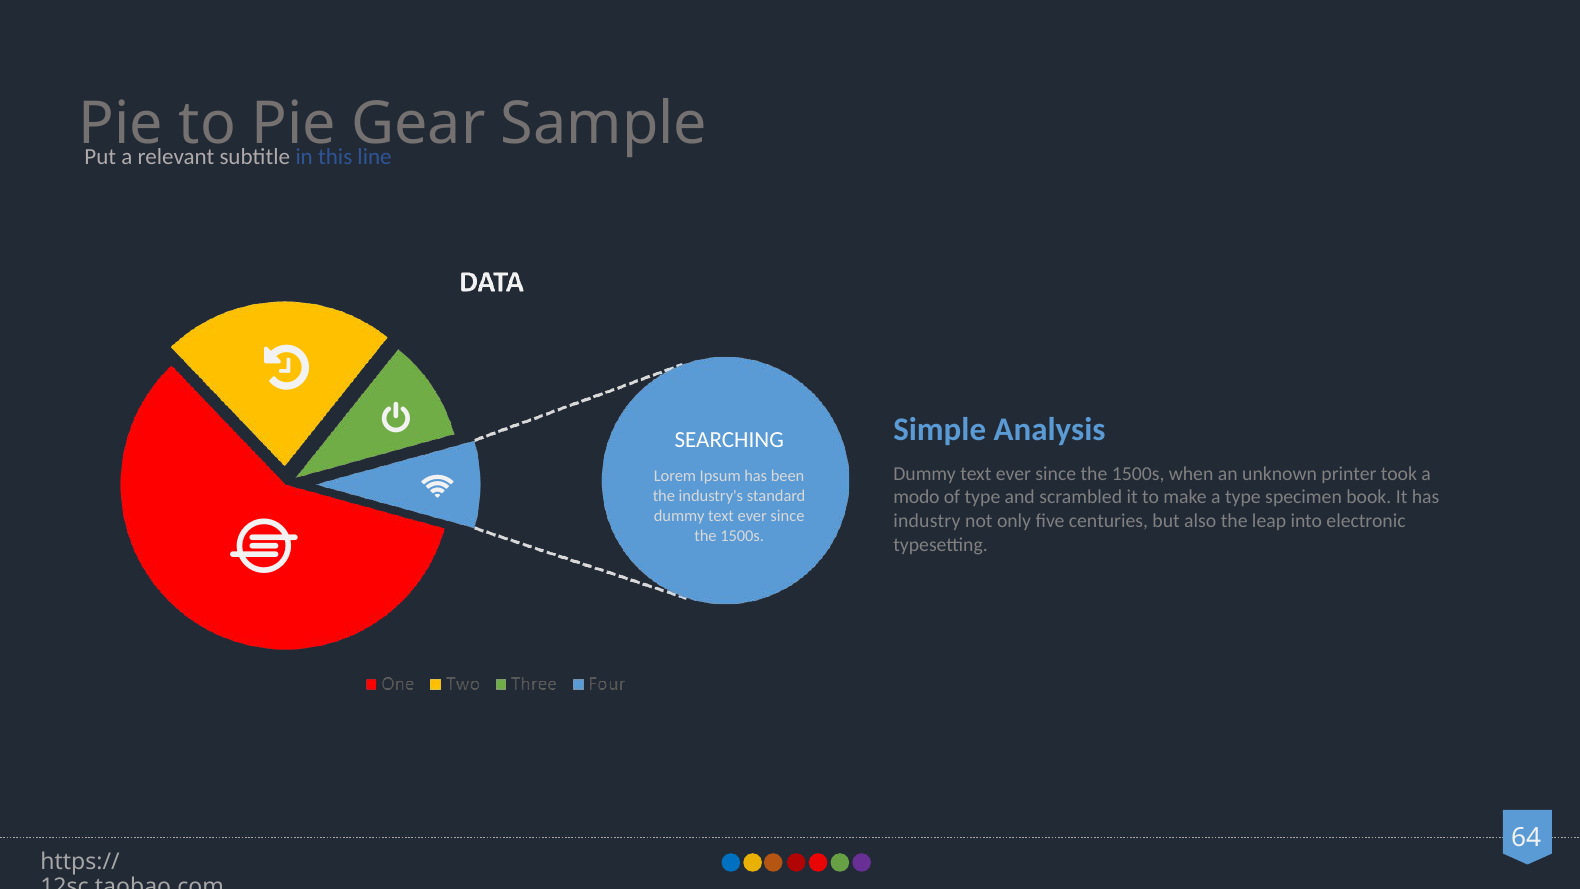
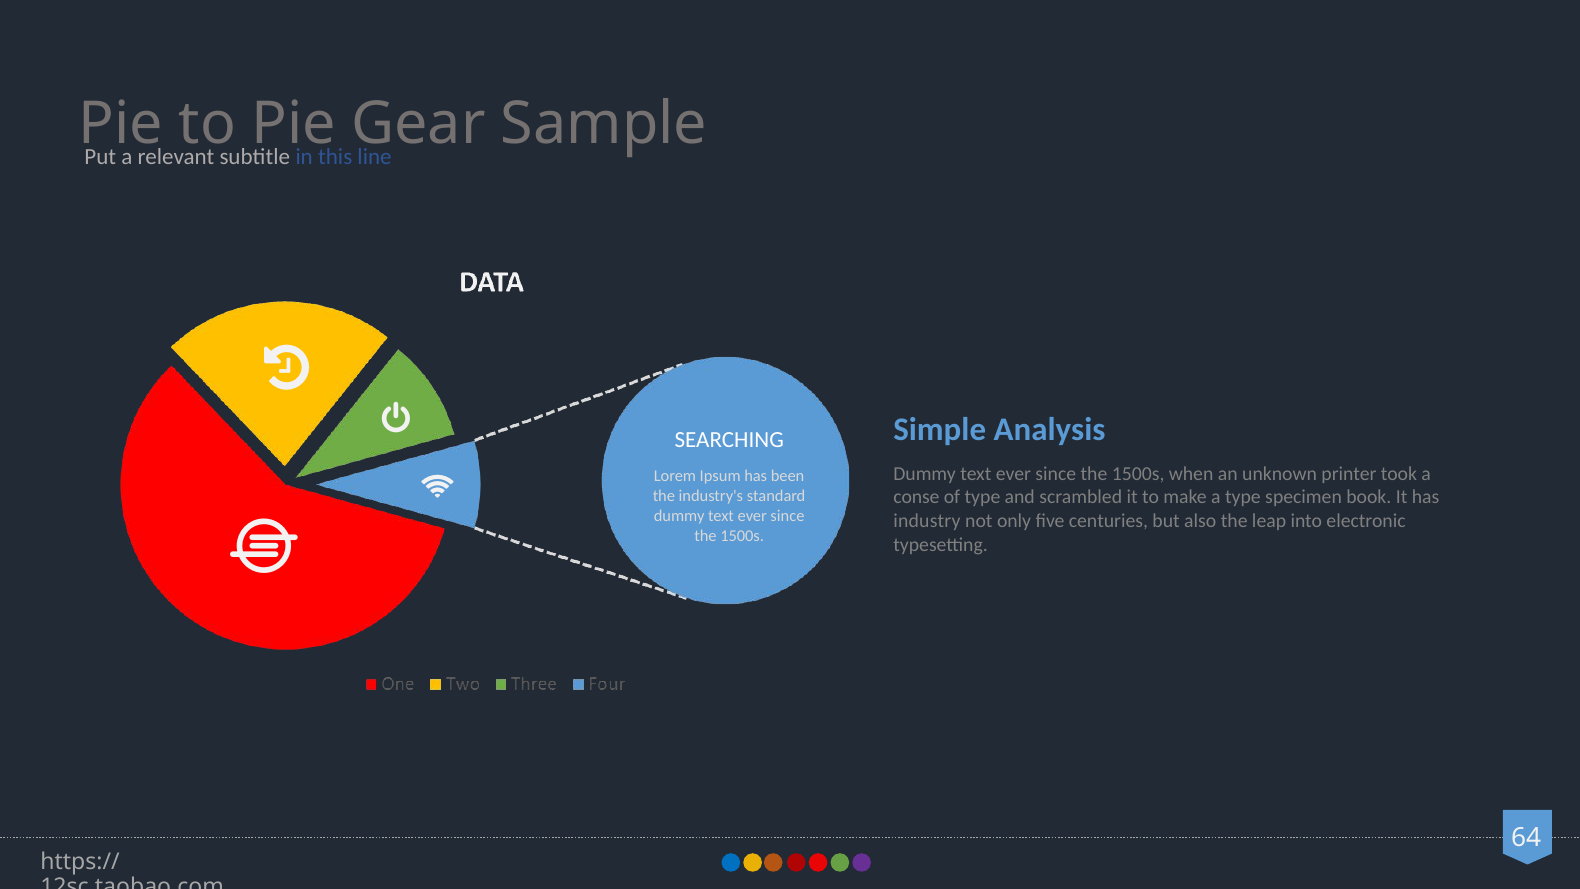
modo: modo -> conse (916, 497)
